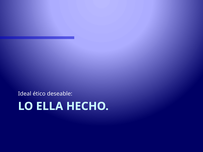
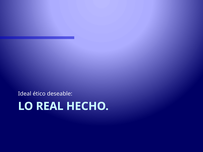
ELLA: ELLA -> REAL (50, 106)
